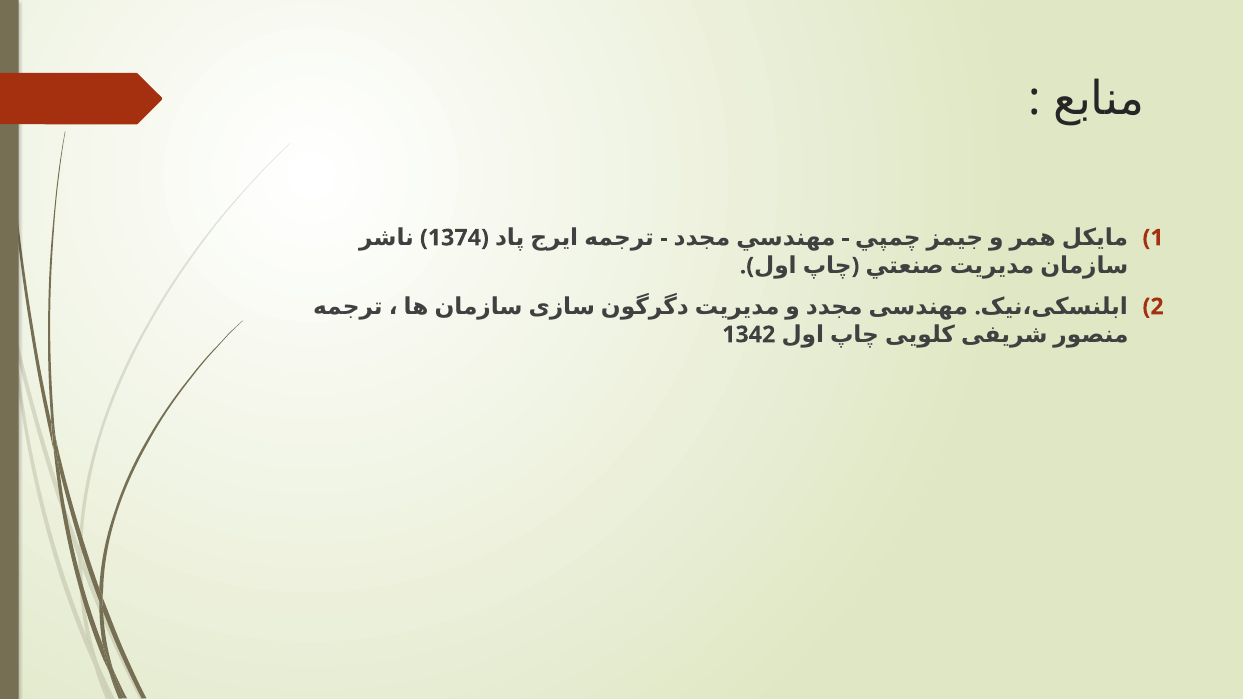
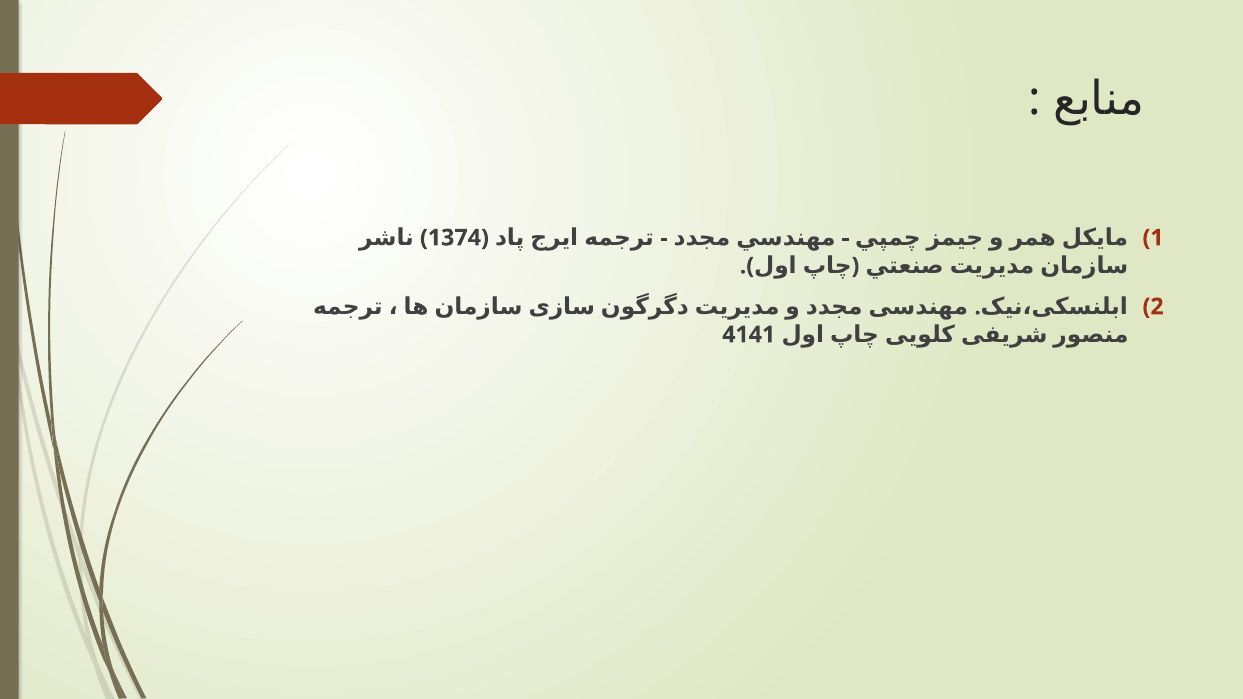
1342: 1342 -> 4141 (749, 335)
